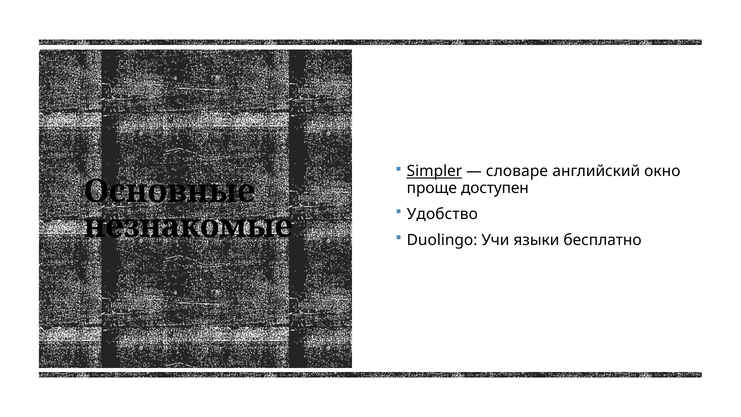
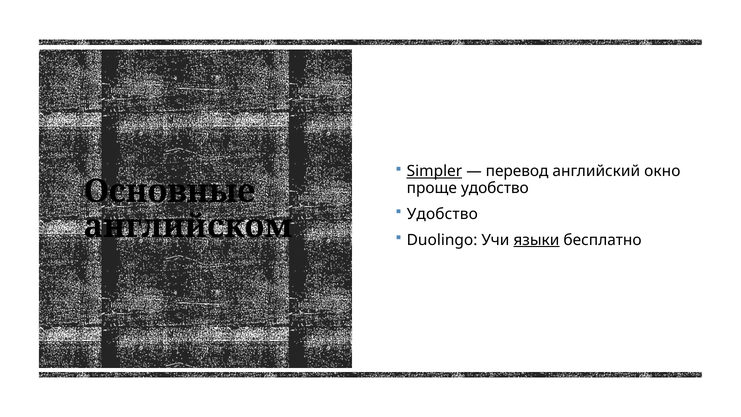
словаре: словаре -> перевод (517, 171)
проще доступен: доступен -> удобство (495, 188)
незнакомые: незнакомые -> английском (188, 226)
языки underline: none -> present (536, 240)
